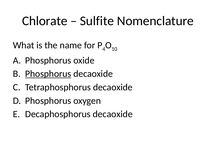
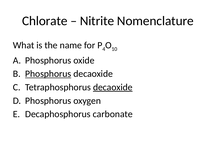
Sulfite: Sulfite -> Nitrite (97, 21)
decaoxide underline: none -> present (113, 87)
Decaphosphorus decaoxide: decaoxide -> carbonate (113, 114)
